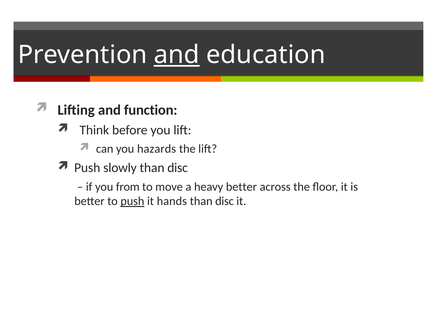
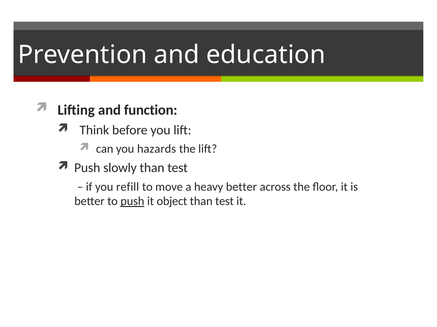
and underline: present -> none (177, 55)
disc: disc -> test (178, 168)
from: from -> refill (128, 187)
hands: hands -> object (172, 202)
disc: disc -> test (225, 202)
